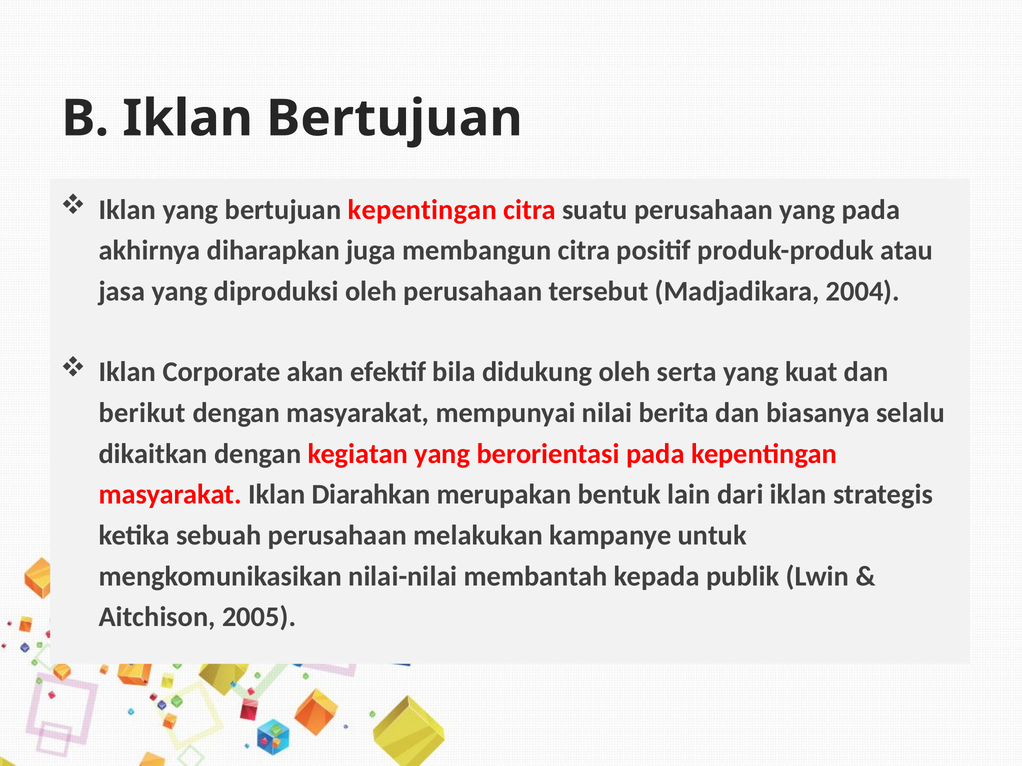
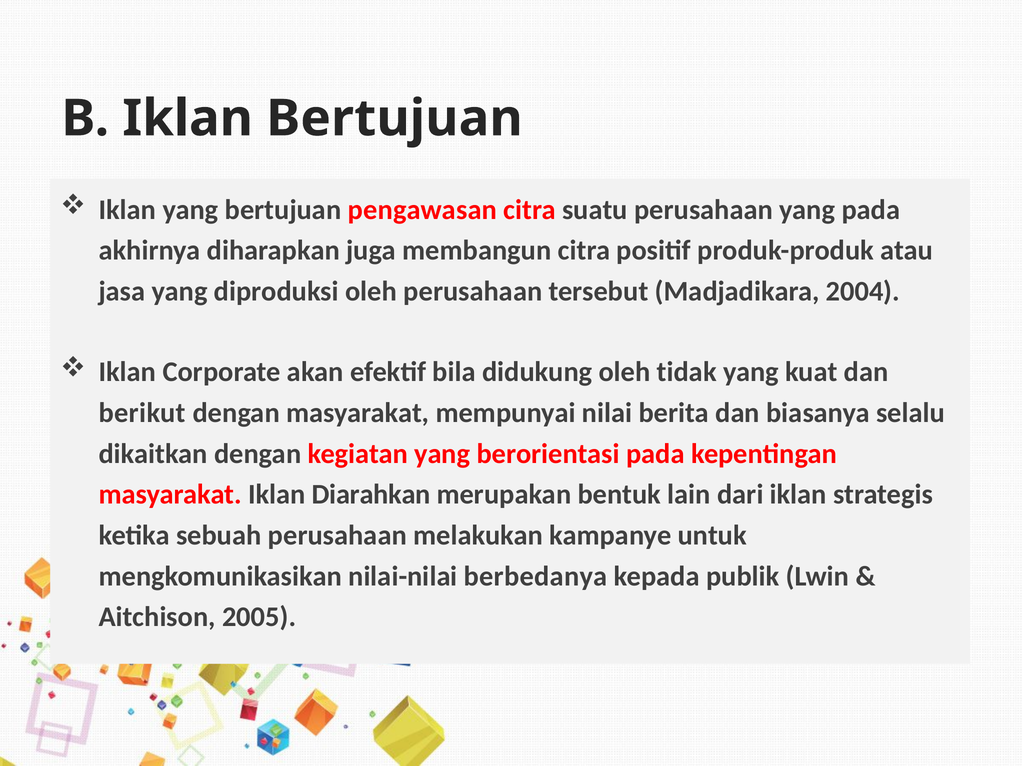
bertujuan kepentingan: kepentingan -> pengawasan (422, 210)
serta: serta -> tidak (687, 372)
membantah: membantah -> berbedanya (536, 577)
